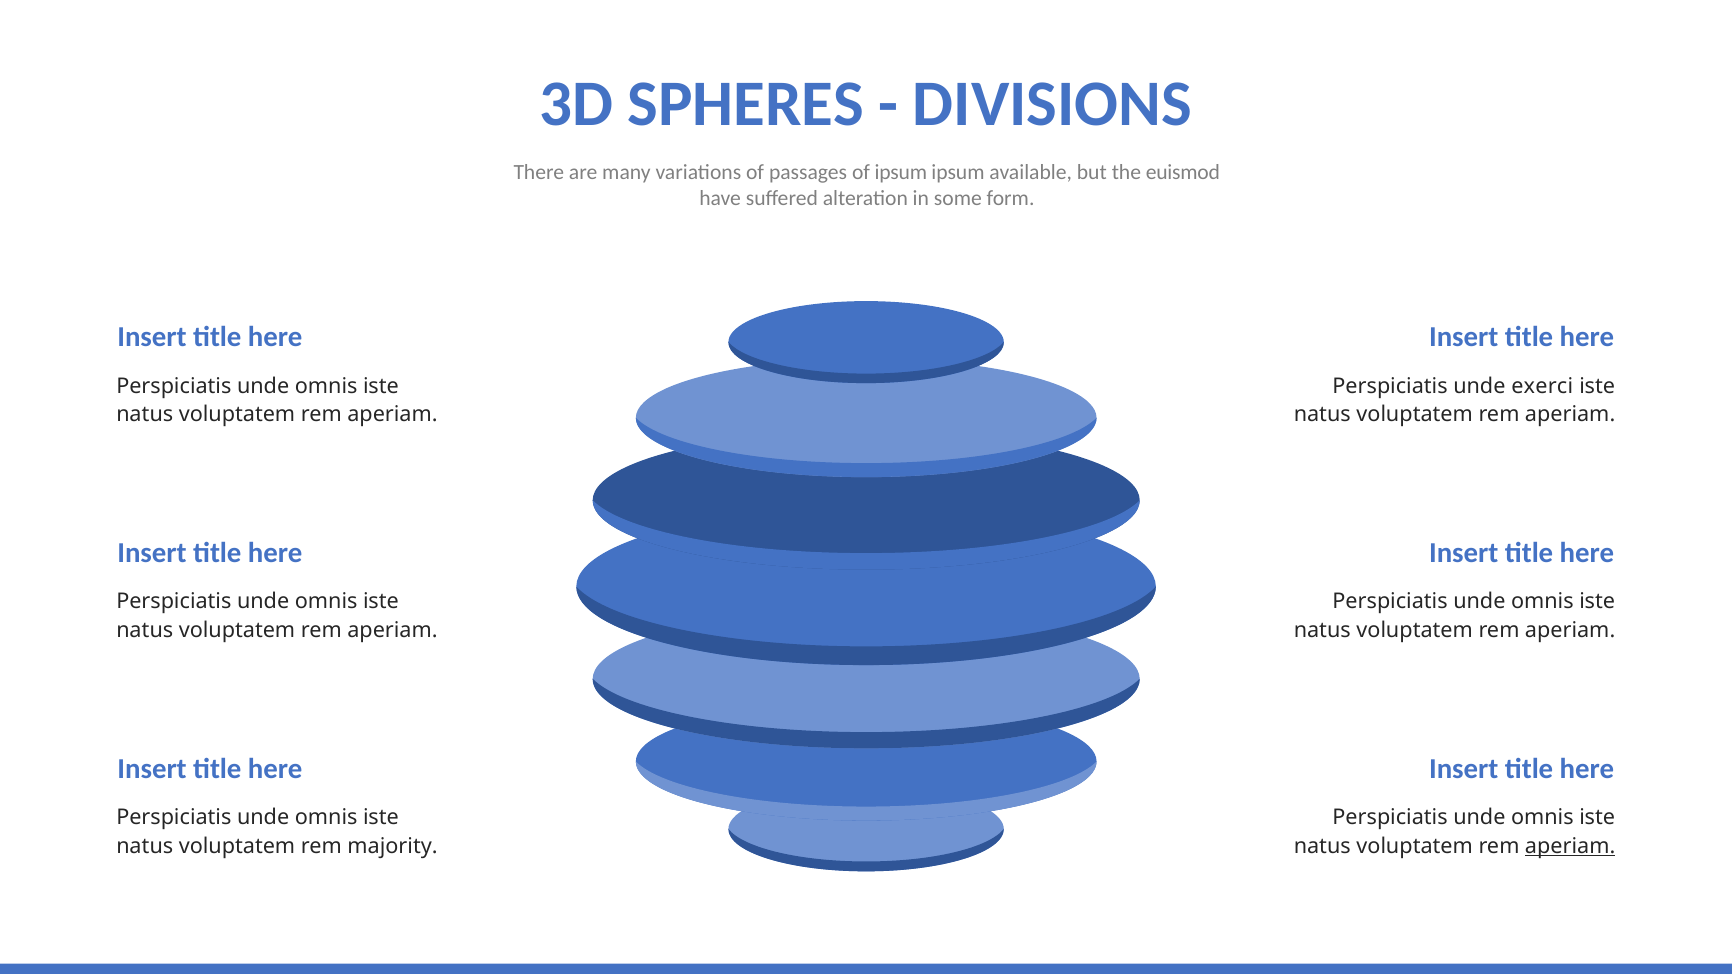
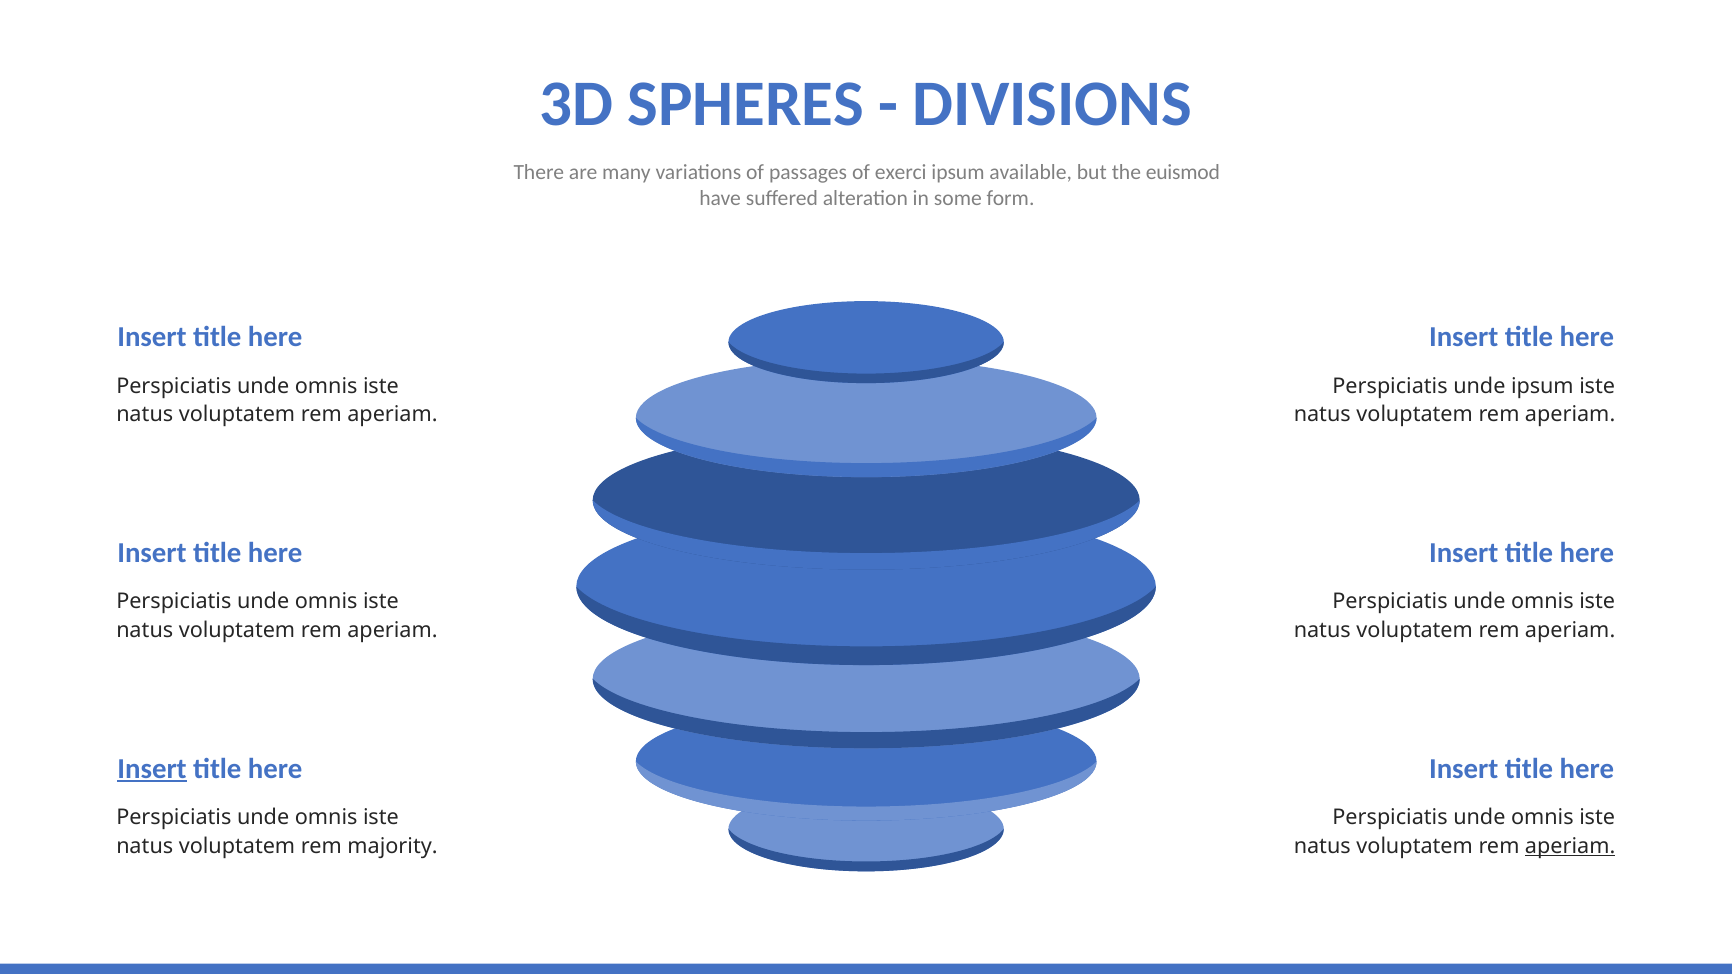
of ipsum: ipsum -> exerci (901, 172)
unde exerci: exerci -> ipsum (1542, 386)
Insert underline: none -> present (152, 769)
